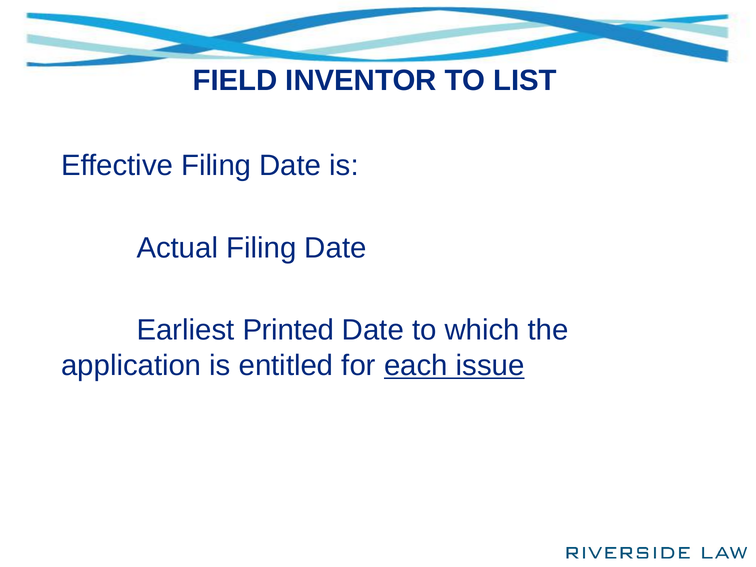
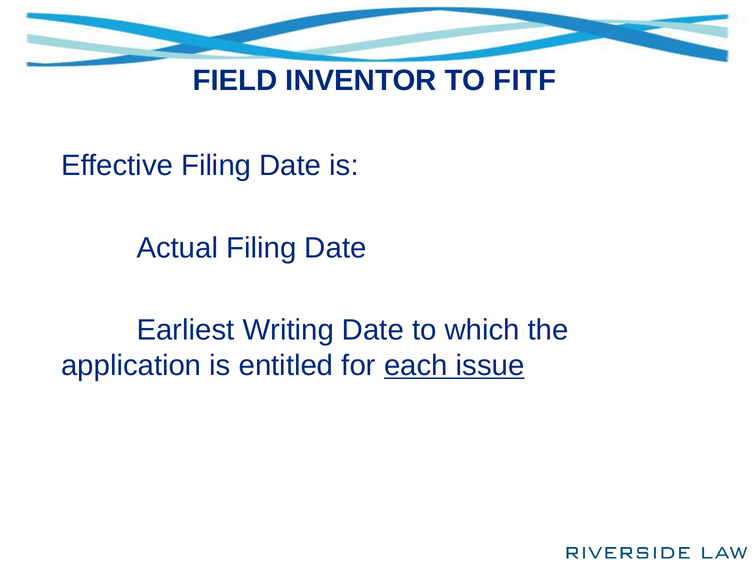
LIST: LIST -> FITF (525, 81)
Printed: Printed -> Writing (288, 330)
